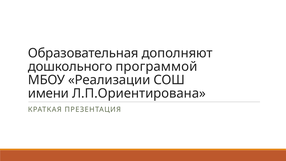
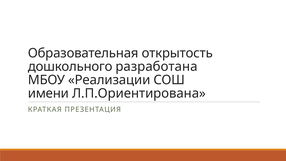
дополняют: дополняют -> открытость (177, 53)
программой: программой -> разработана (157, 67)
